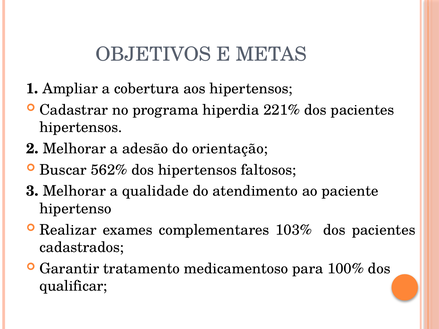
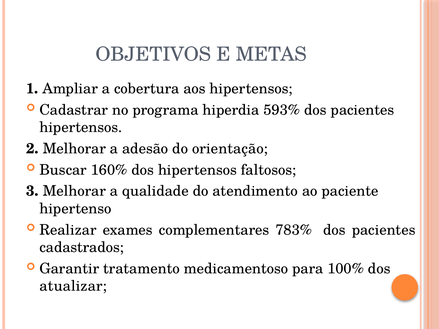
221%: 221% -> 593% (282, 110)
562%: 562% -> 160% (109, 170)
103%: 103% -> 783% (294, 230)
qualificar: qualificar -> atualizar (73, 286)
